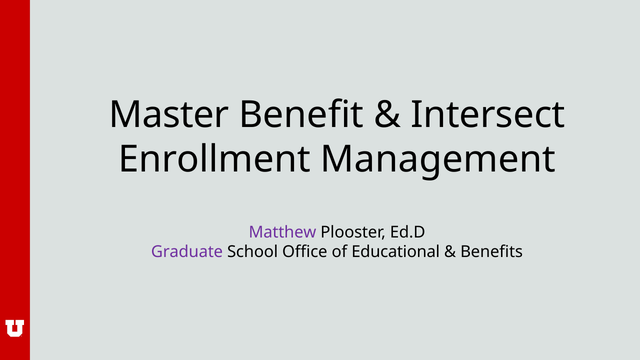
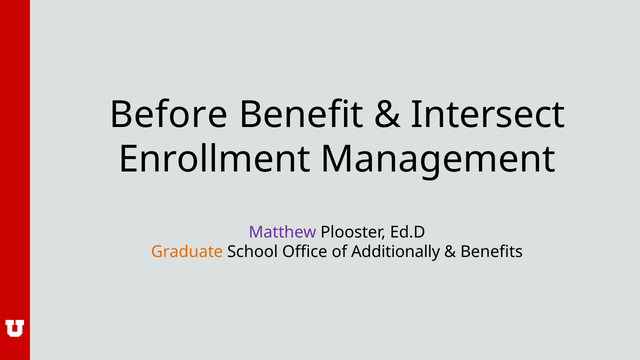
Master: Master -> Before (169, 115)
Graduate colour: purple -> orange (187, 252)
Educational: Educational -> Additionally (396, 252)
